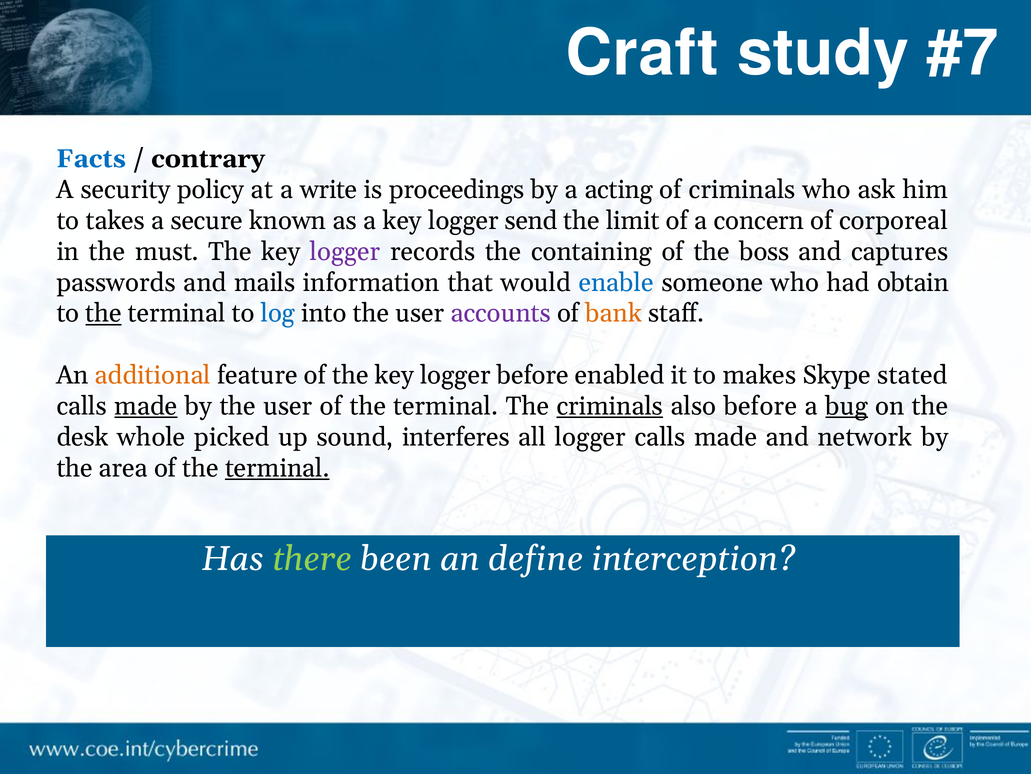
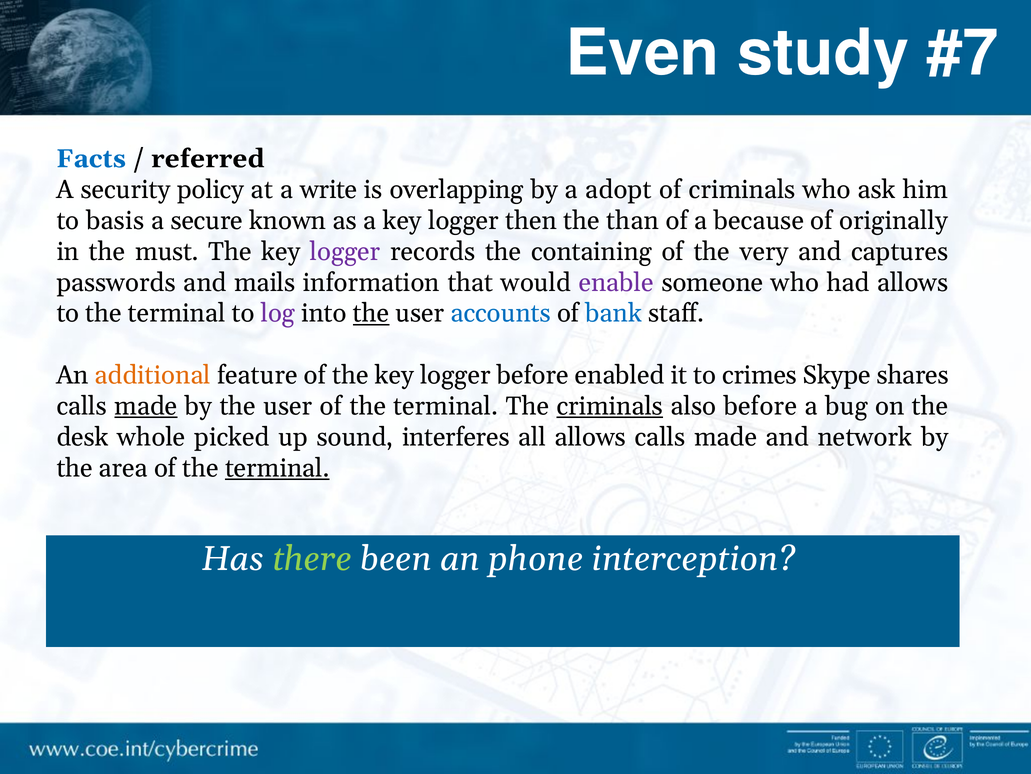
Craft: Craft -> Even (642, 54)
contrary: contrary -> referred (208, 159)
proceedings: proceedings -> overlapping (457, 189)
acting: acting -> adopt (619, 189)
takes: takes -> basis (115, 220)
send: send -> then (531, 220)
limit: limit -> than (633, 220)
concern: concern -> because (759, 220)
corporeal: corporeal -> originally (894, 220)
boss: boss -> very (764, 251)
enable colour: blue -> purple (616, 282)
had obtain: obtain -> allows (913, 282)
the underline: present -> none (103, 313)
log colour: blue -> purple (278, 313)
the underline: none -> present (371, 313)
accounts colour: purple -> blue (501, 313)
bank colour: orange -> blue (614, 313)
makes: makes -> crimes (760, 375)
stated: stated -> shares (913, 375)
bug underline: present -> none (847, 406)
all logger: logger -> allows (590, 437)
define: define -> phone (536, 558)
